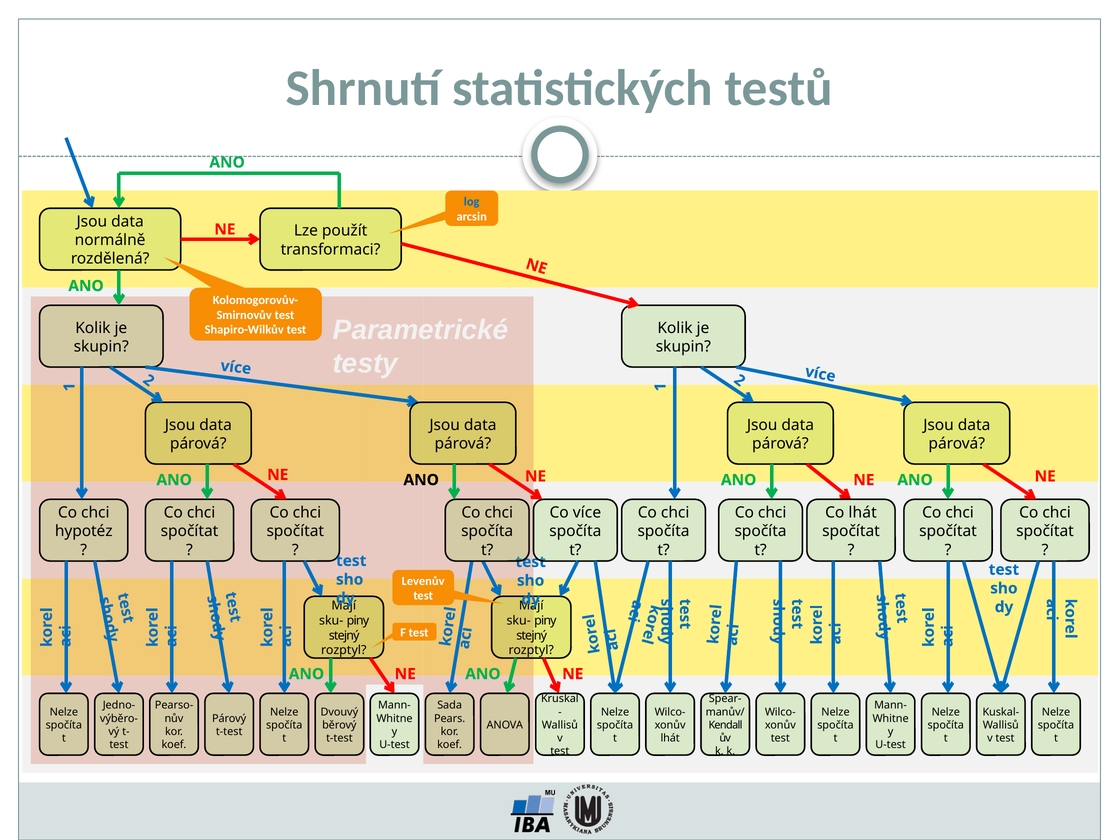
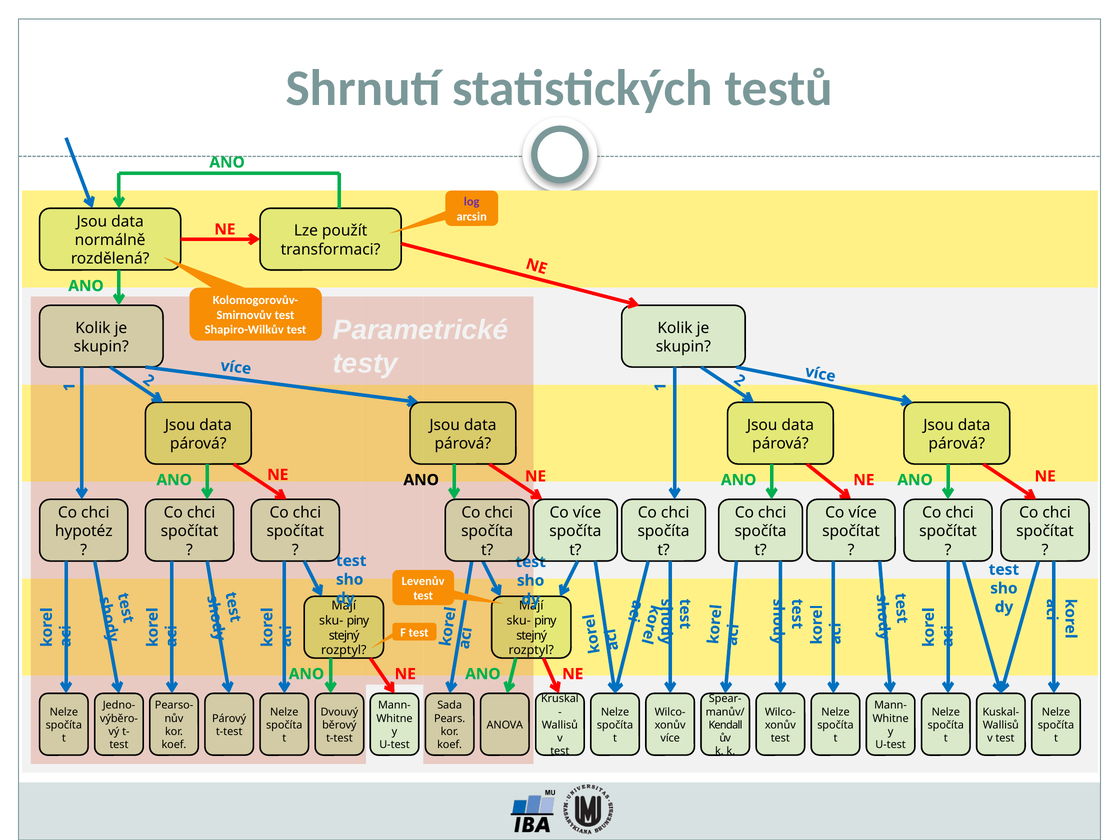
log colour: blue -> purple (472, 202)
lhát: lhát -> více (863, 513)
lhát: lhát -> více (670, 738)
